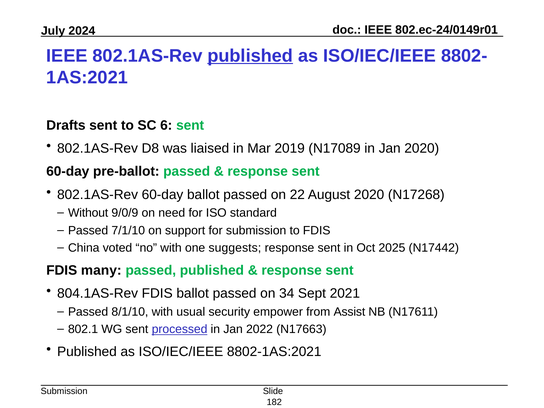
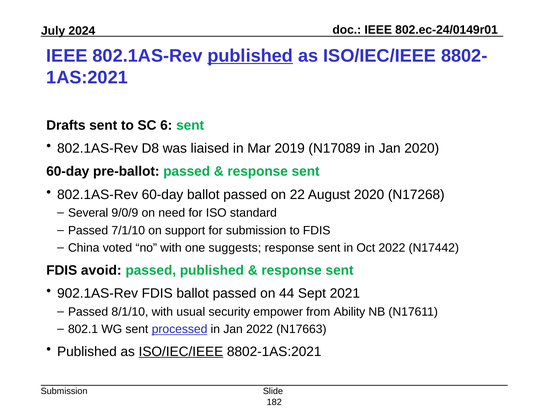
Without: Without -> Several (88, 213)
Oct 2025: 2025 -> 2022 (392, 248)
many: many -> avoid (101, 270)
804.1AS-Rev: 804.1AS-Rev -> 902.1AS-Rev (98, 293)
34: 34 -> 44 (287, 293)
Assist: Assist -> Ability (349, 312)
ISO/IEC/IEEE underline: none -> present (181, 352)
